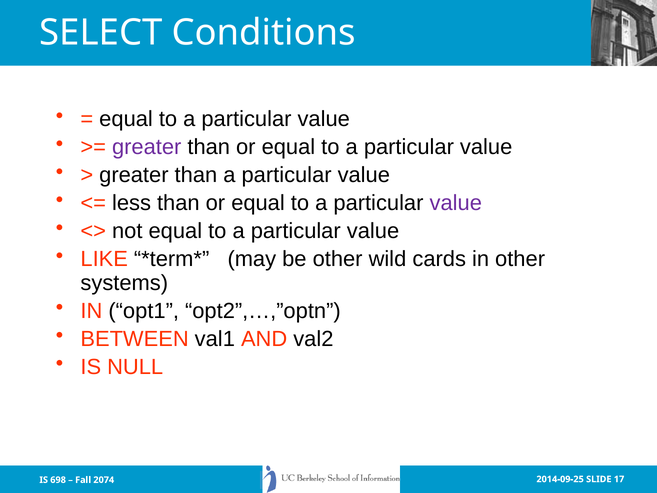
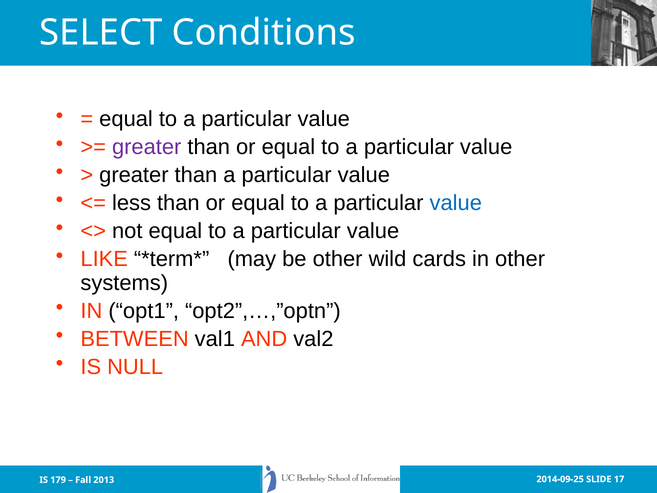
value colour: purple -> blue (456, 203)
698: 698 -> 179 (58, 480)
2074: 2074 -> 2013 (104, 480)
